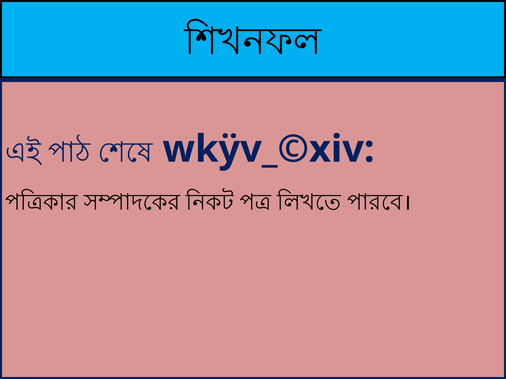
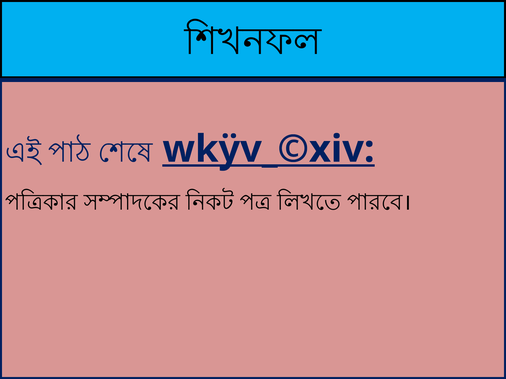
wkÿv_©xiv underline: none -> present (269, 149)
